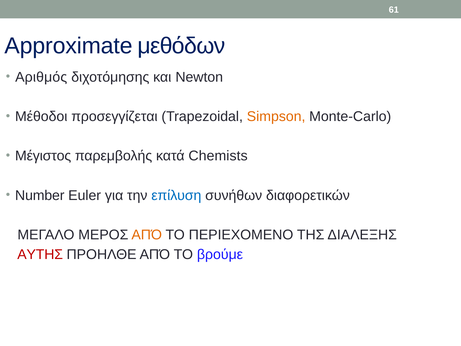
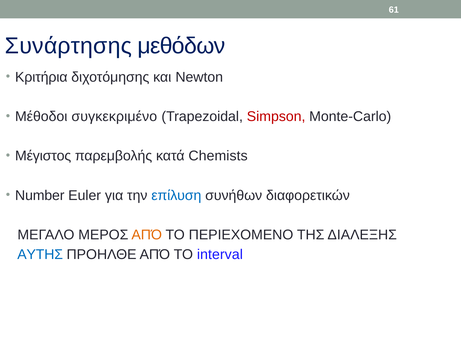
Approximate: Approximate -> Συνάρτησης (68, 46)
Αριθμός: Αριθμός -> Κριτήρια (41, 77)
προσεγγίζεται: προσεγγίζεται -> συγκεκριμένο (114, 116)
Simpson colour: orange -> red (276, 116)
ΑΥΤΗΣ colour: red -> blue (40, 254)
βρούμε: βρούμε -> interval (220, 254)
